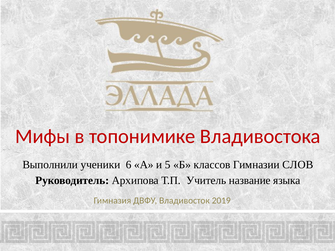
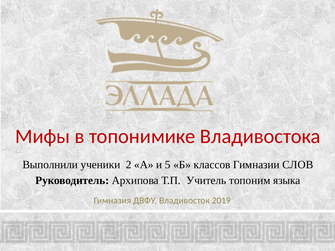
6: 6 -> 2 (129, 165)
название: название -> топоним (250, 181)
